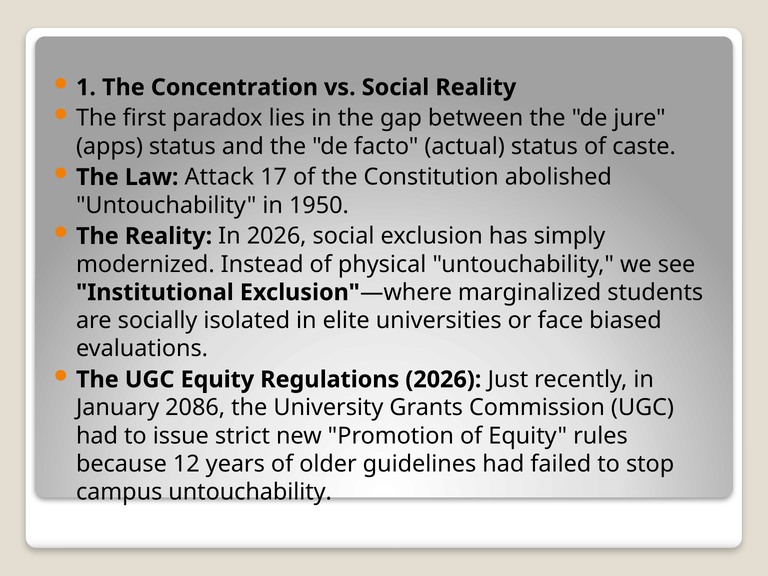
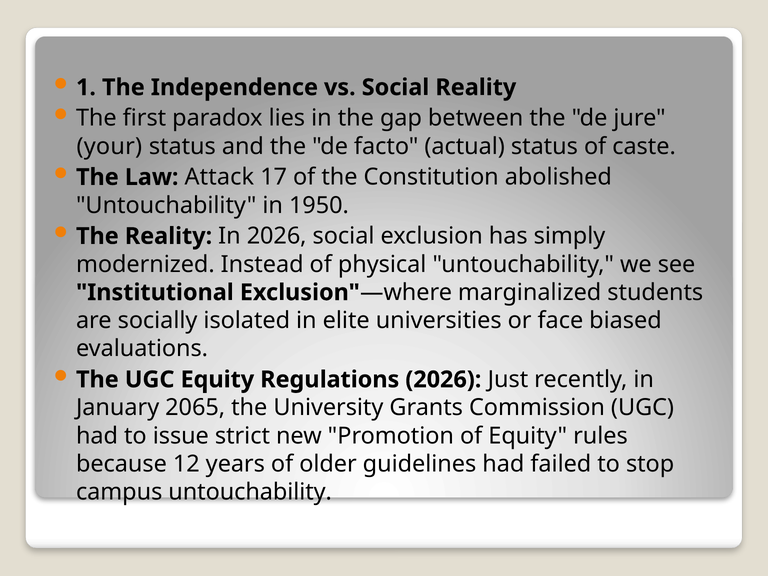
Concentration: Concentration -> Independence (234, 87)
apps: apps -> your (109, 146)
2086: 2086 -> 2065 (195, 408)
